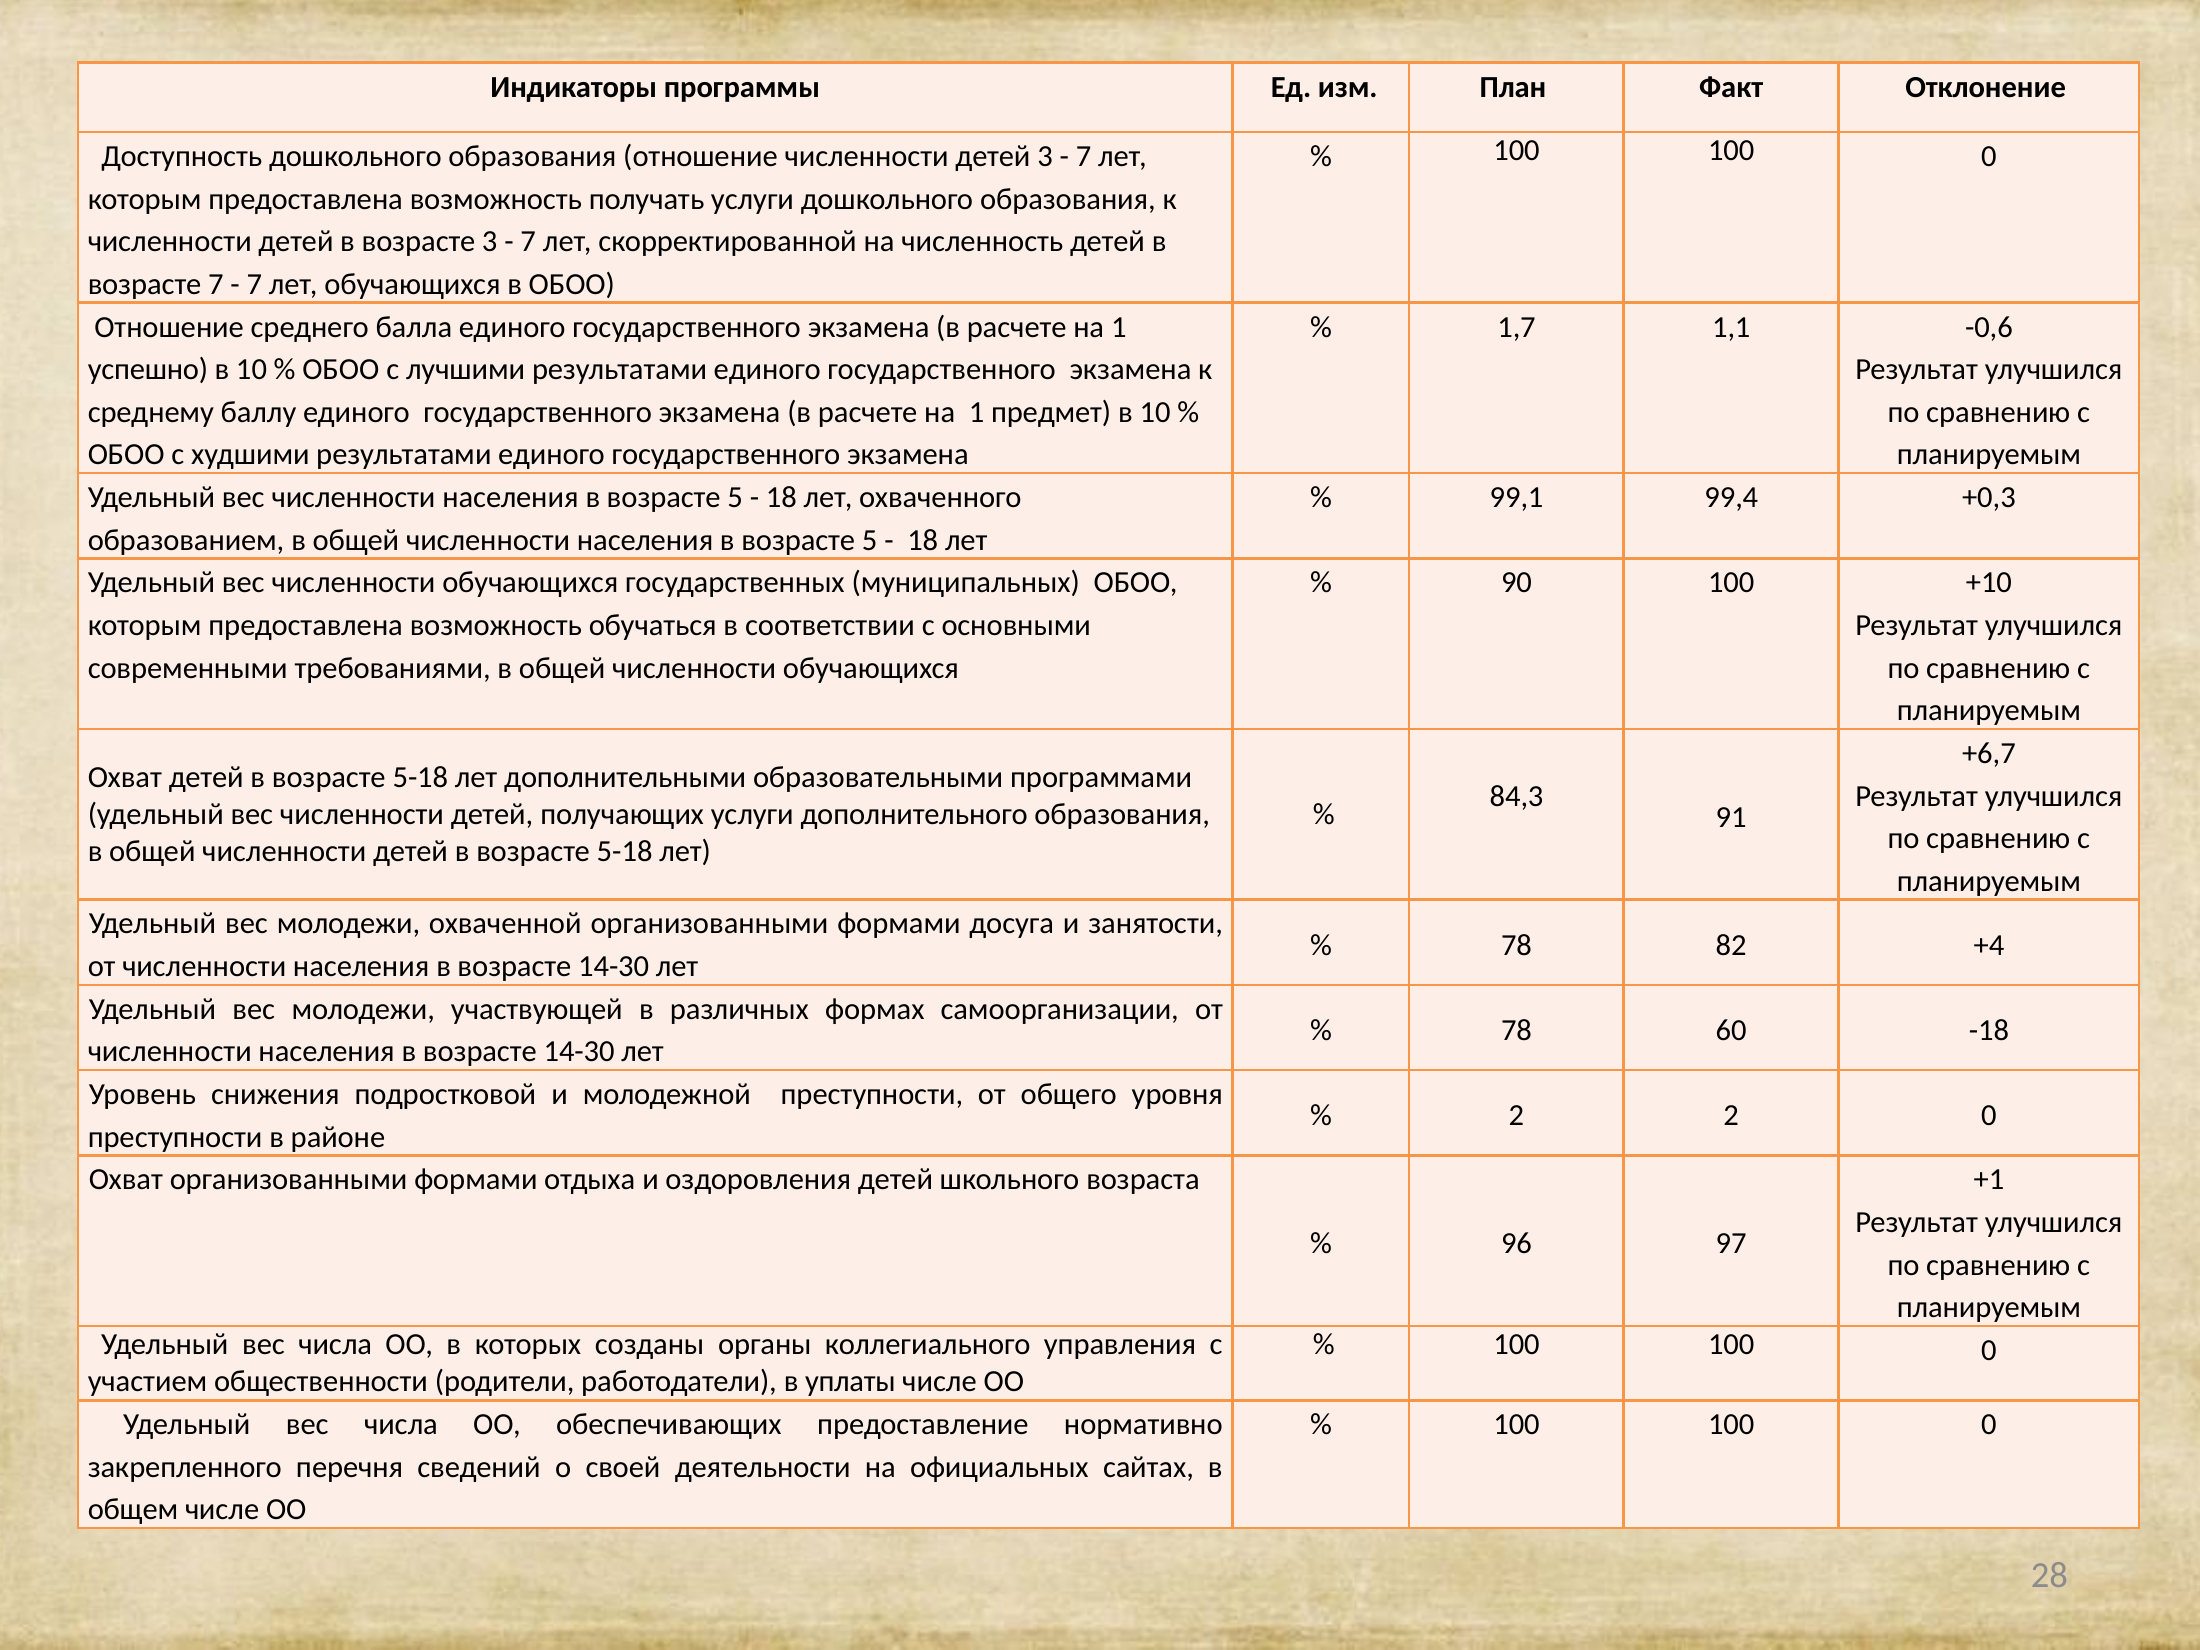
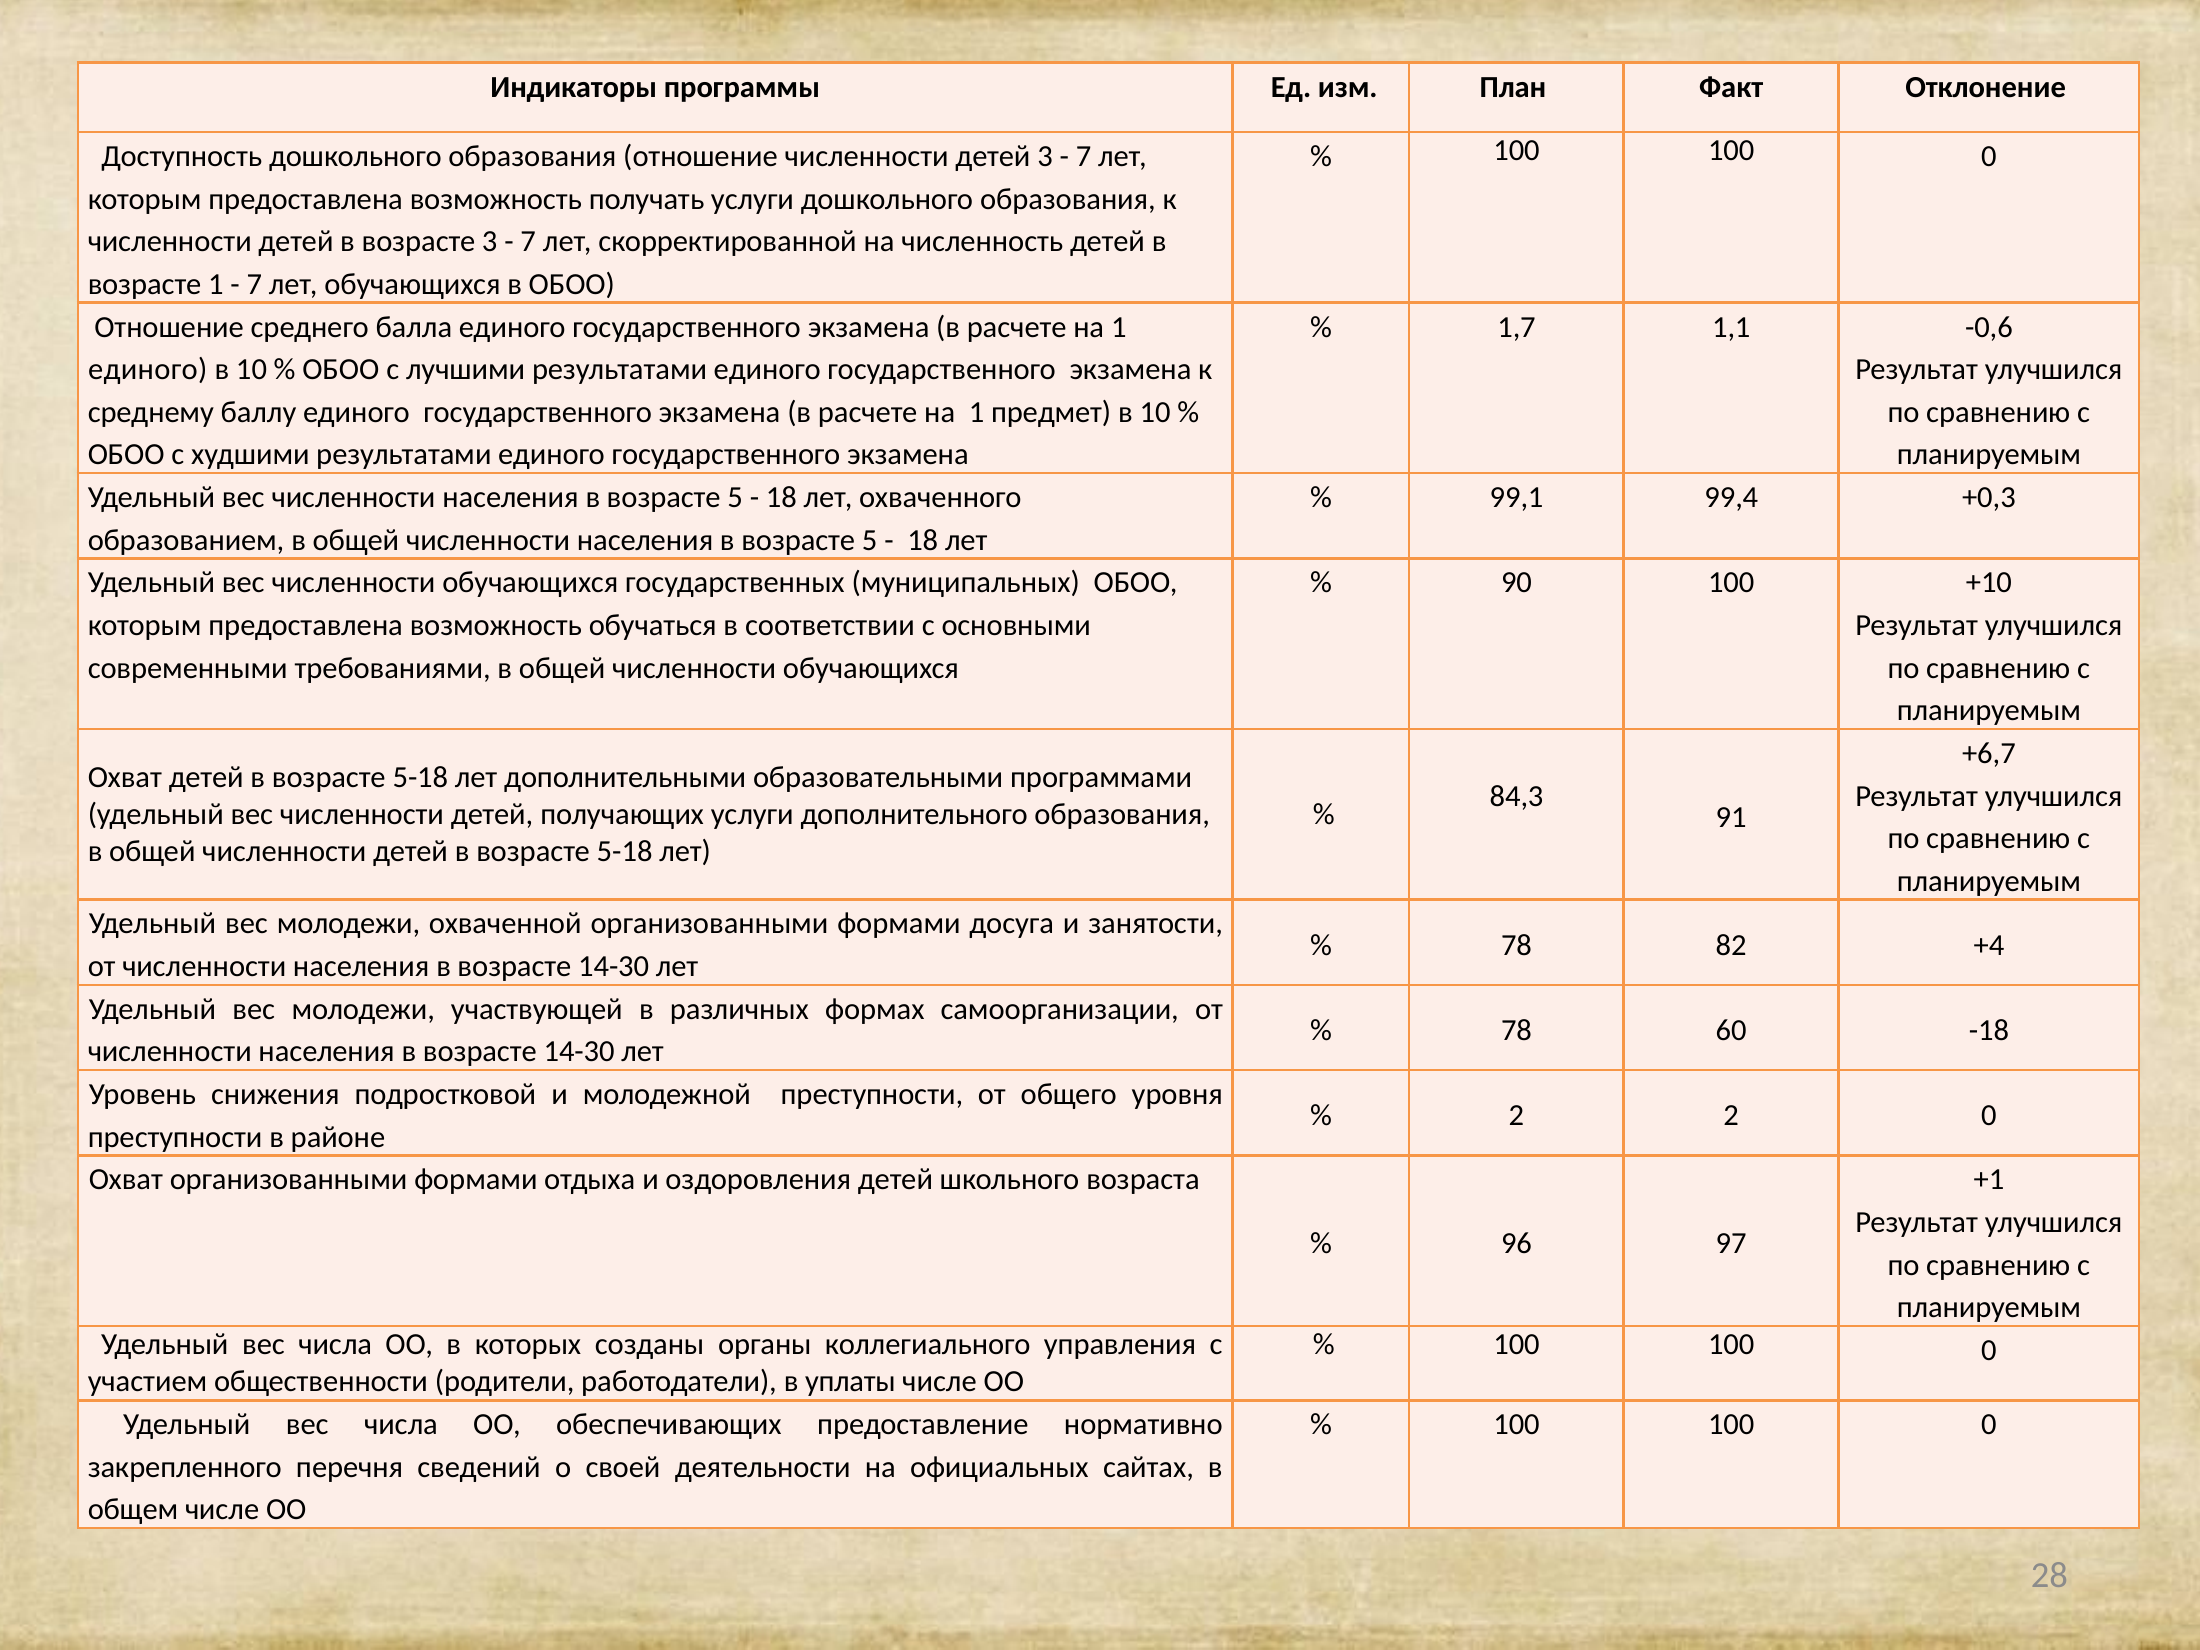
возрасте 7: 7 -> 1 (216, 284)
успешно: успешно -> единого (148, 370)
